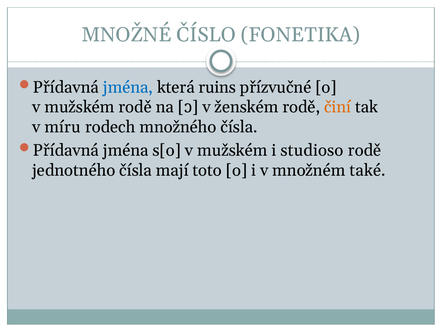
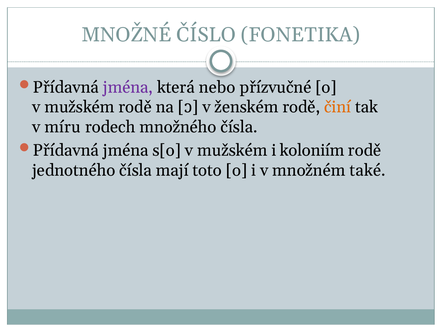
jména colour: blue -> purple (128, 87)
ruins: ruins -> nebo (217, 87)
studioso: studioso -> koloniím (312, 150)
